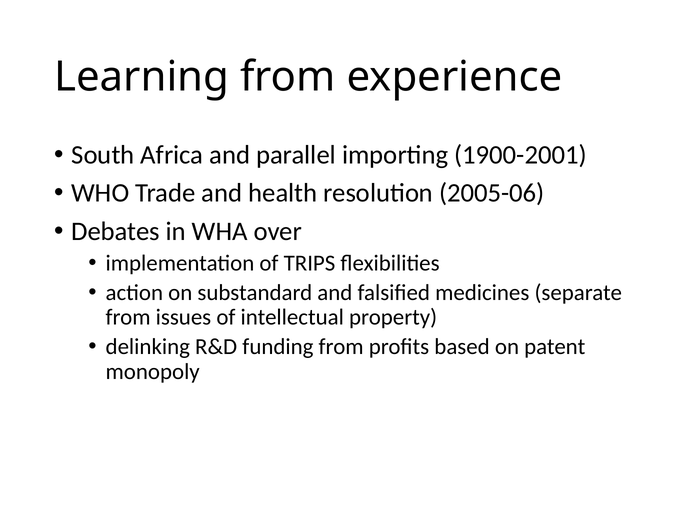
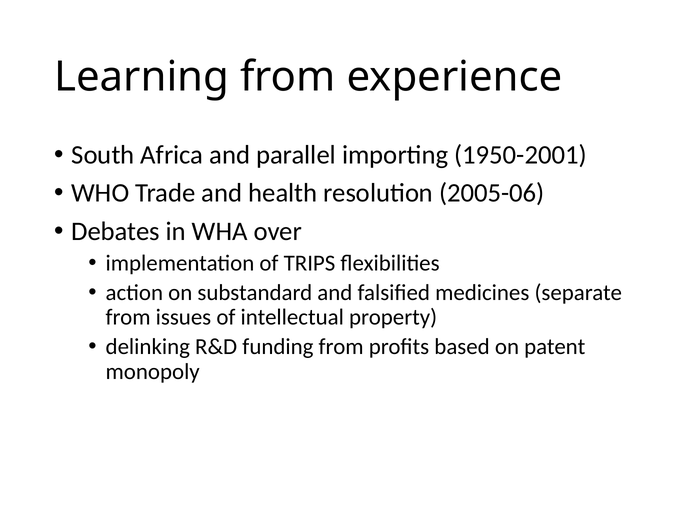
1900-2001: 1900-2001 -> 1950-2001 (520, 155)
